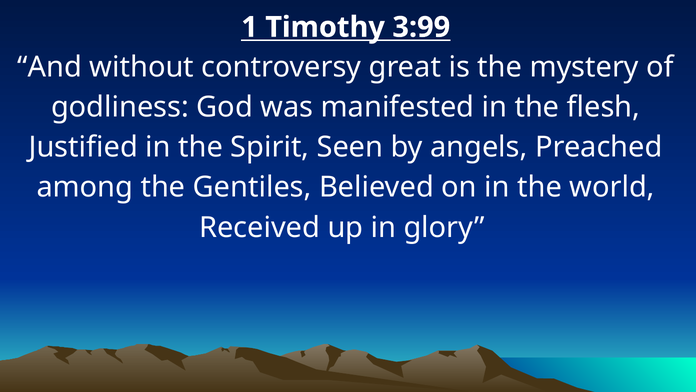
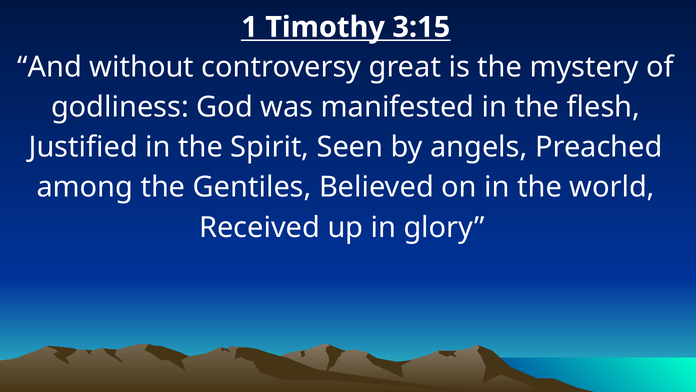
3:99: 3:99 -> 3:15 (421, 27)
